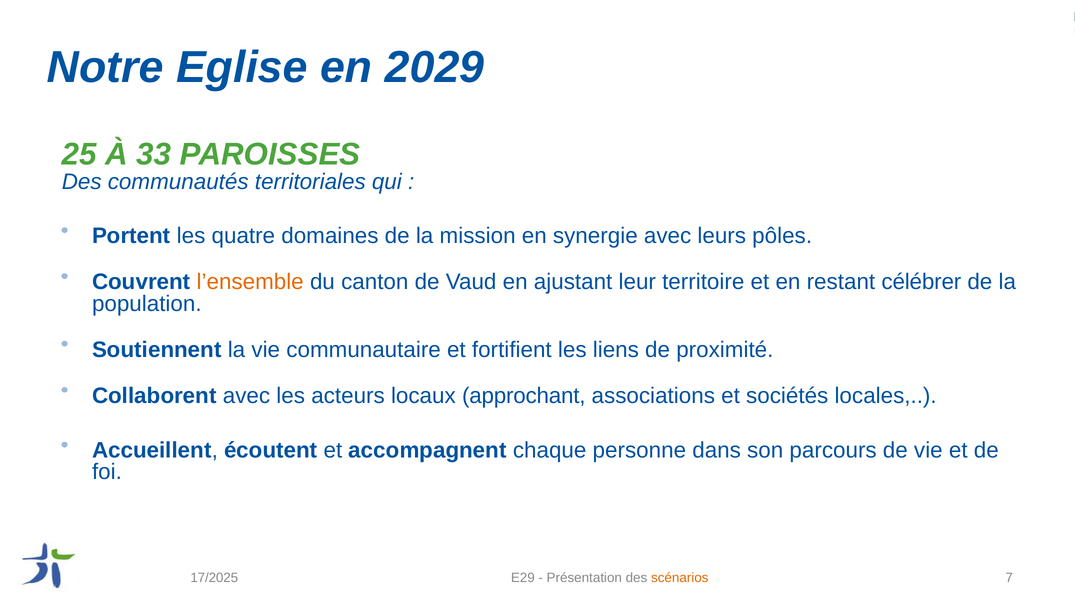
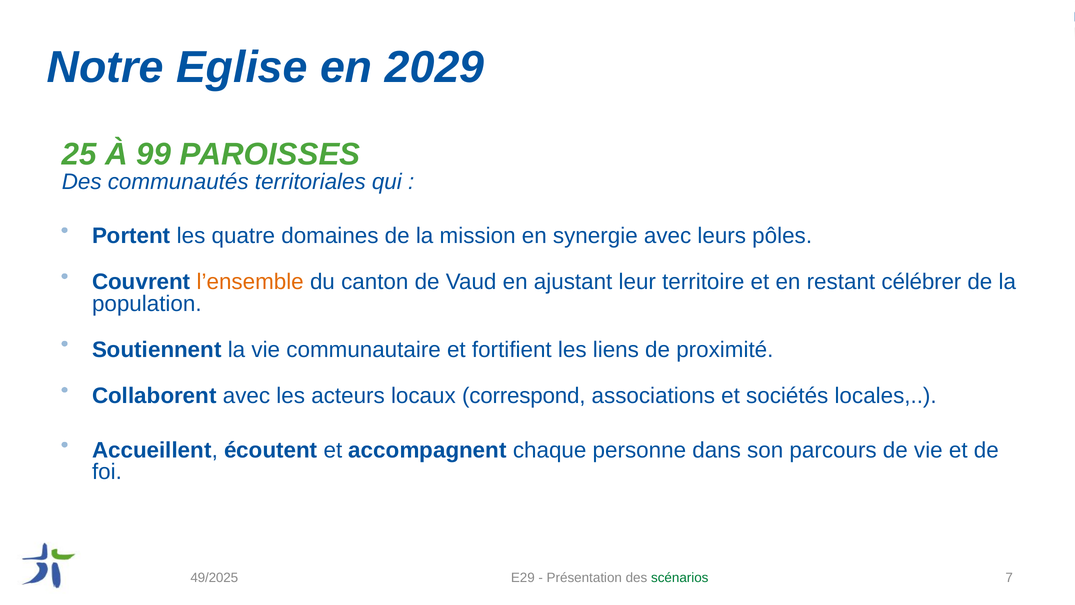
33: 33 -> 99 (154, 154)
approchant: approchant -> correspond (524, 396)
17/2025: 17/2025 -> 49/2025 (214, 577)
scénarios colour: orange -> green (680, 577)
